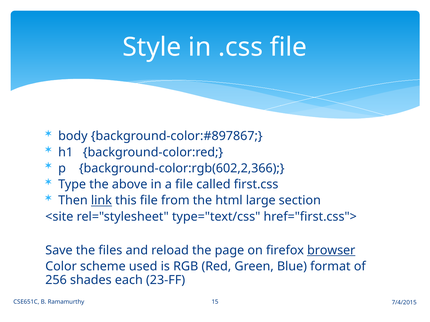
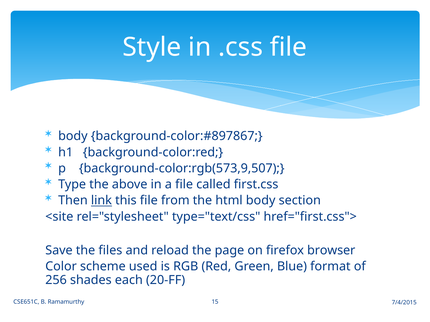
background-color:rgb(602,2,366: background-color:rgb(602,2,366 -> background-color:rgb(573,9,507 (182, 169)
html large: large -> body (261, 201)
browser underline: present -> none (331, 251)
23-FF: 23-FF -> 20-FF (166, 280)
